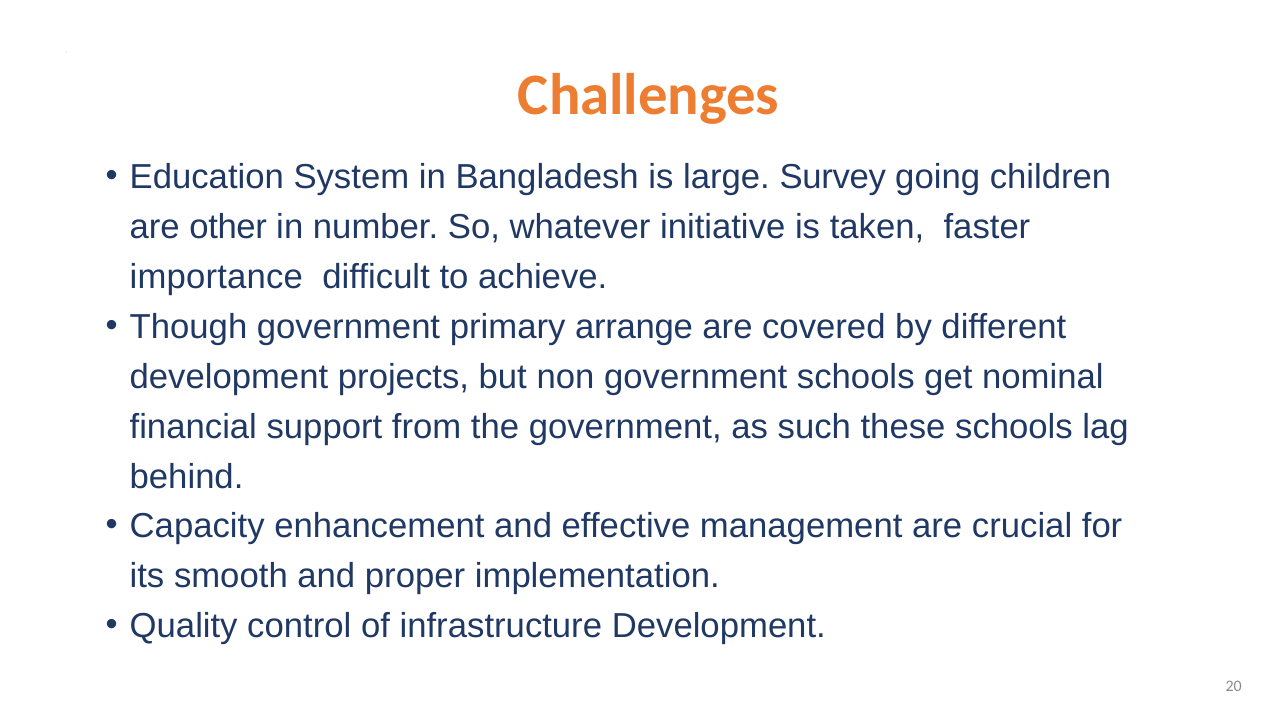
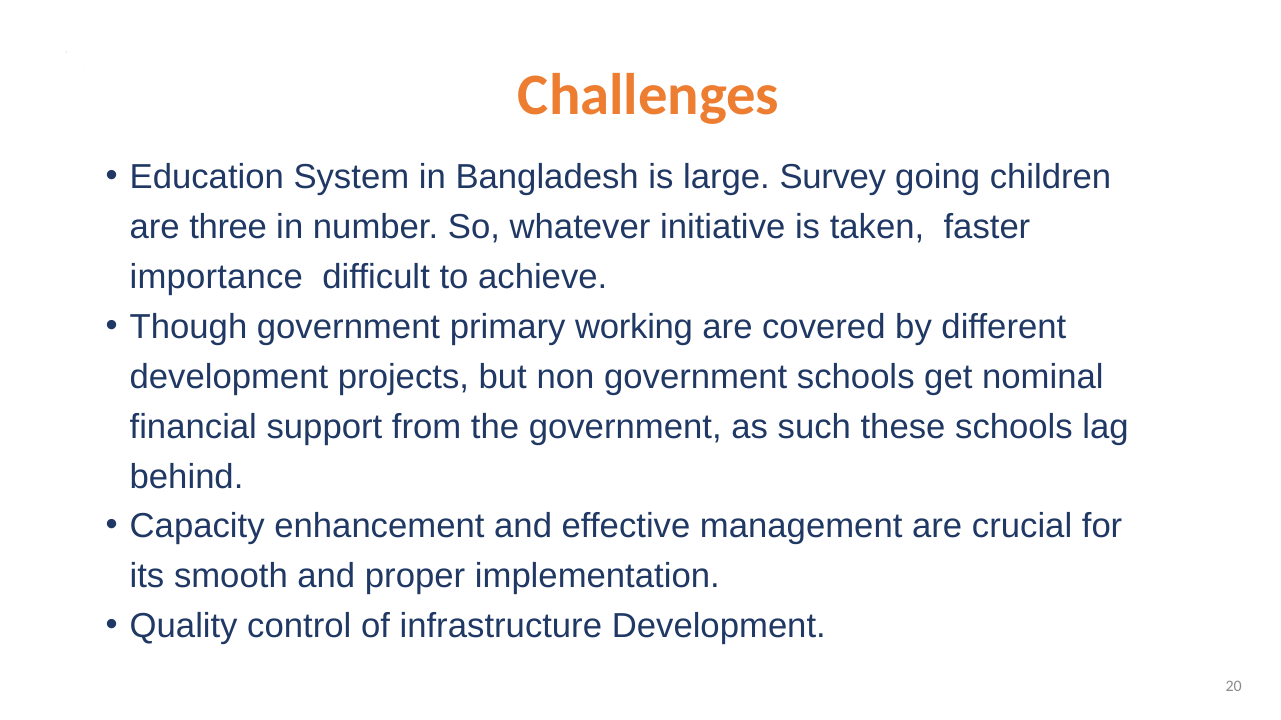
other: other -> three (228, 227)
arrange: arrange -> working (634, 327)
